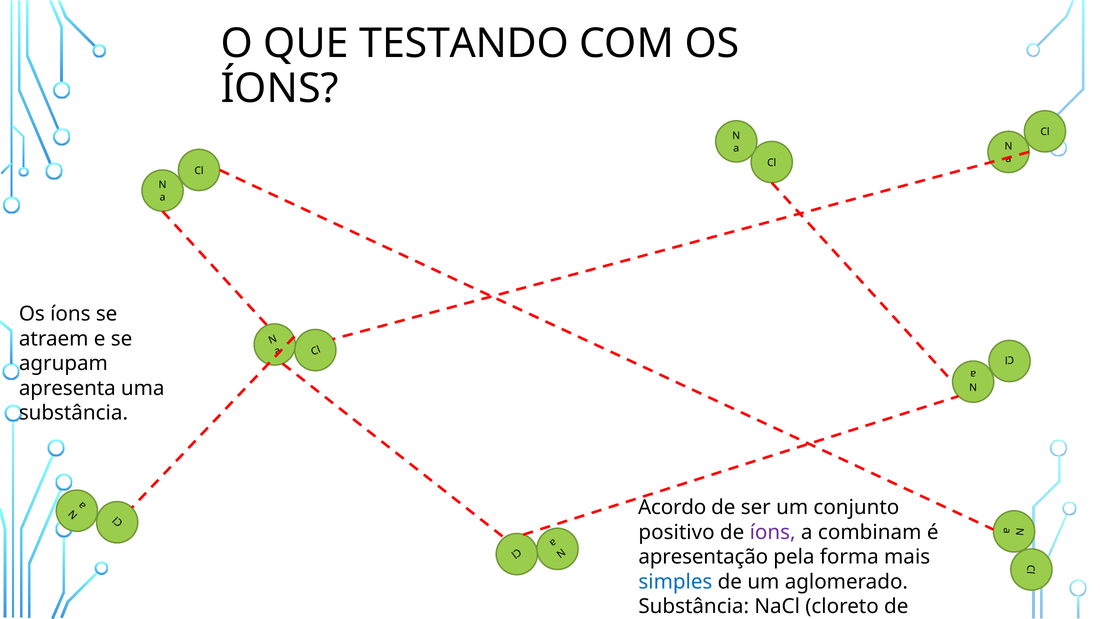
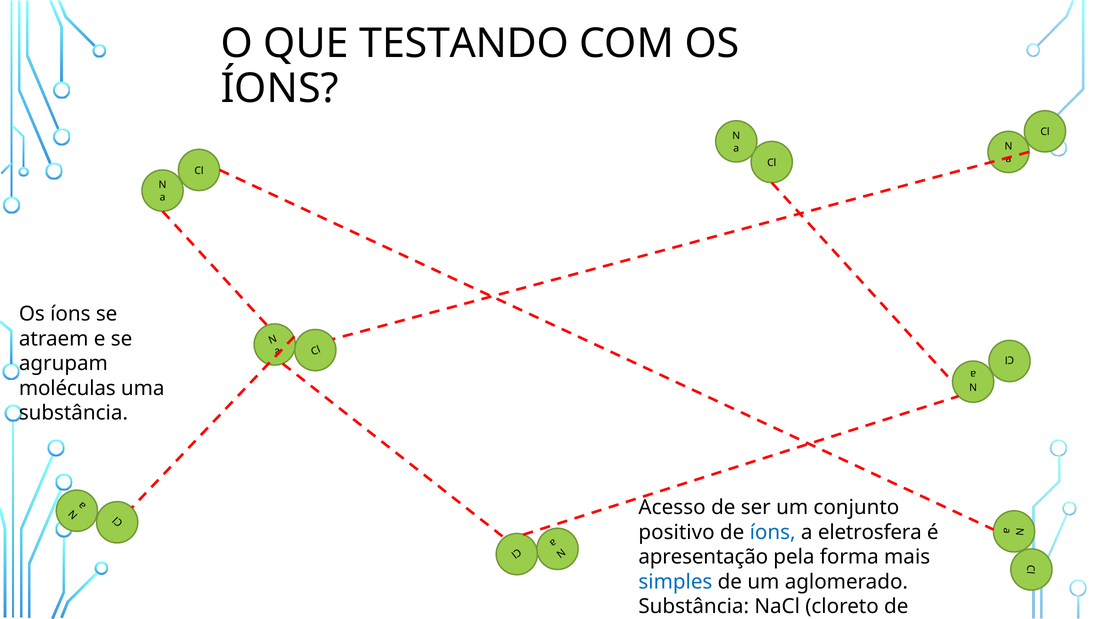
apresenta: apresenta -> moléculas (67, 388)
Acordo: Acordo -> Acesso (672, 507)
íons colour: purple -> blue (773, 532)
combinam: combinam -> eletrosfera (870, 532)
